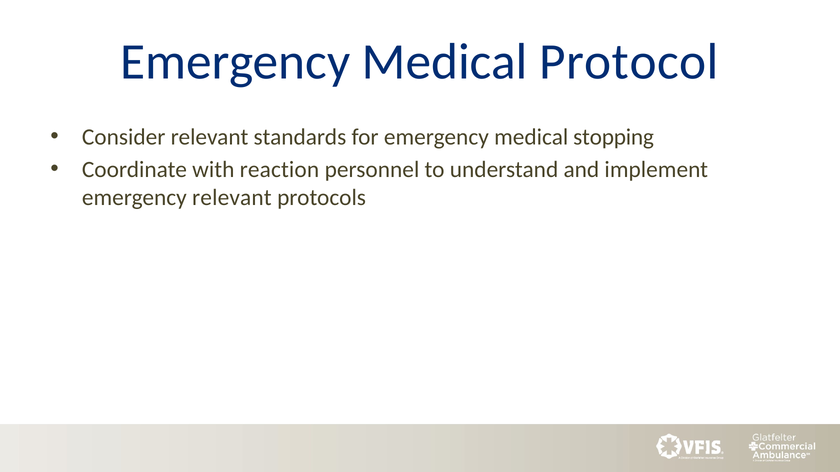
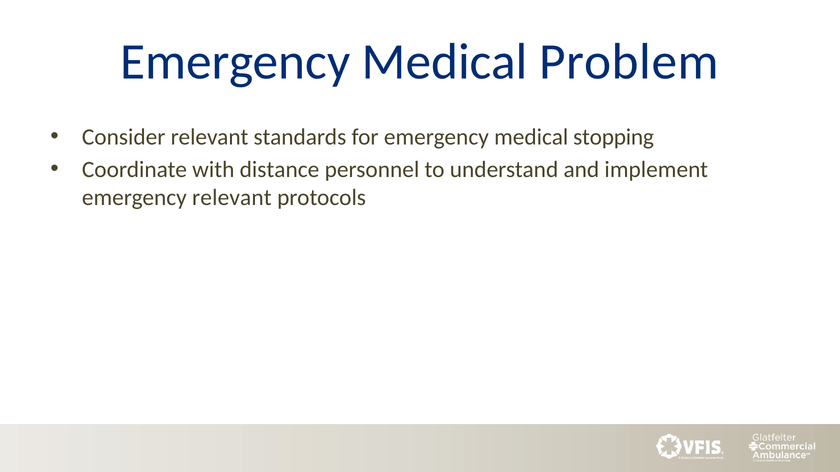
Protocol: Protocol -> Problem (629, 62)
reaction: reaction -> distance (279, 170)
